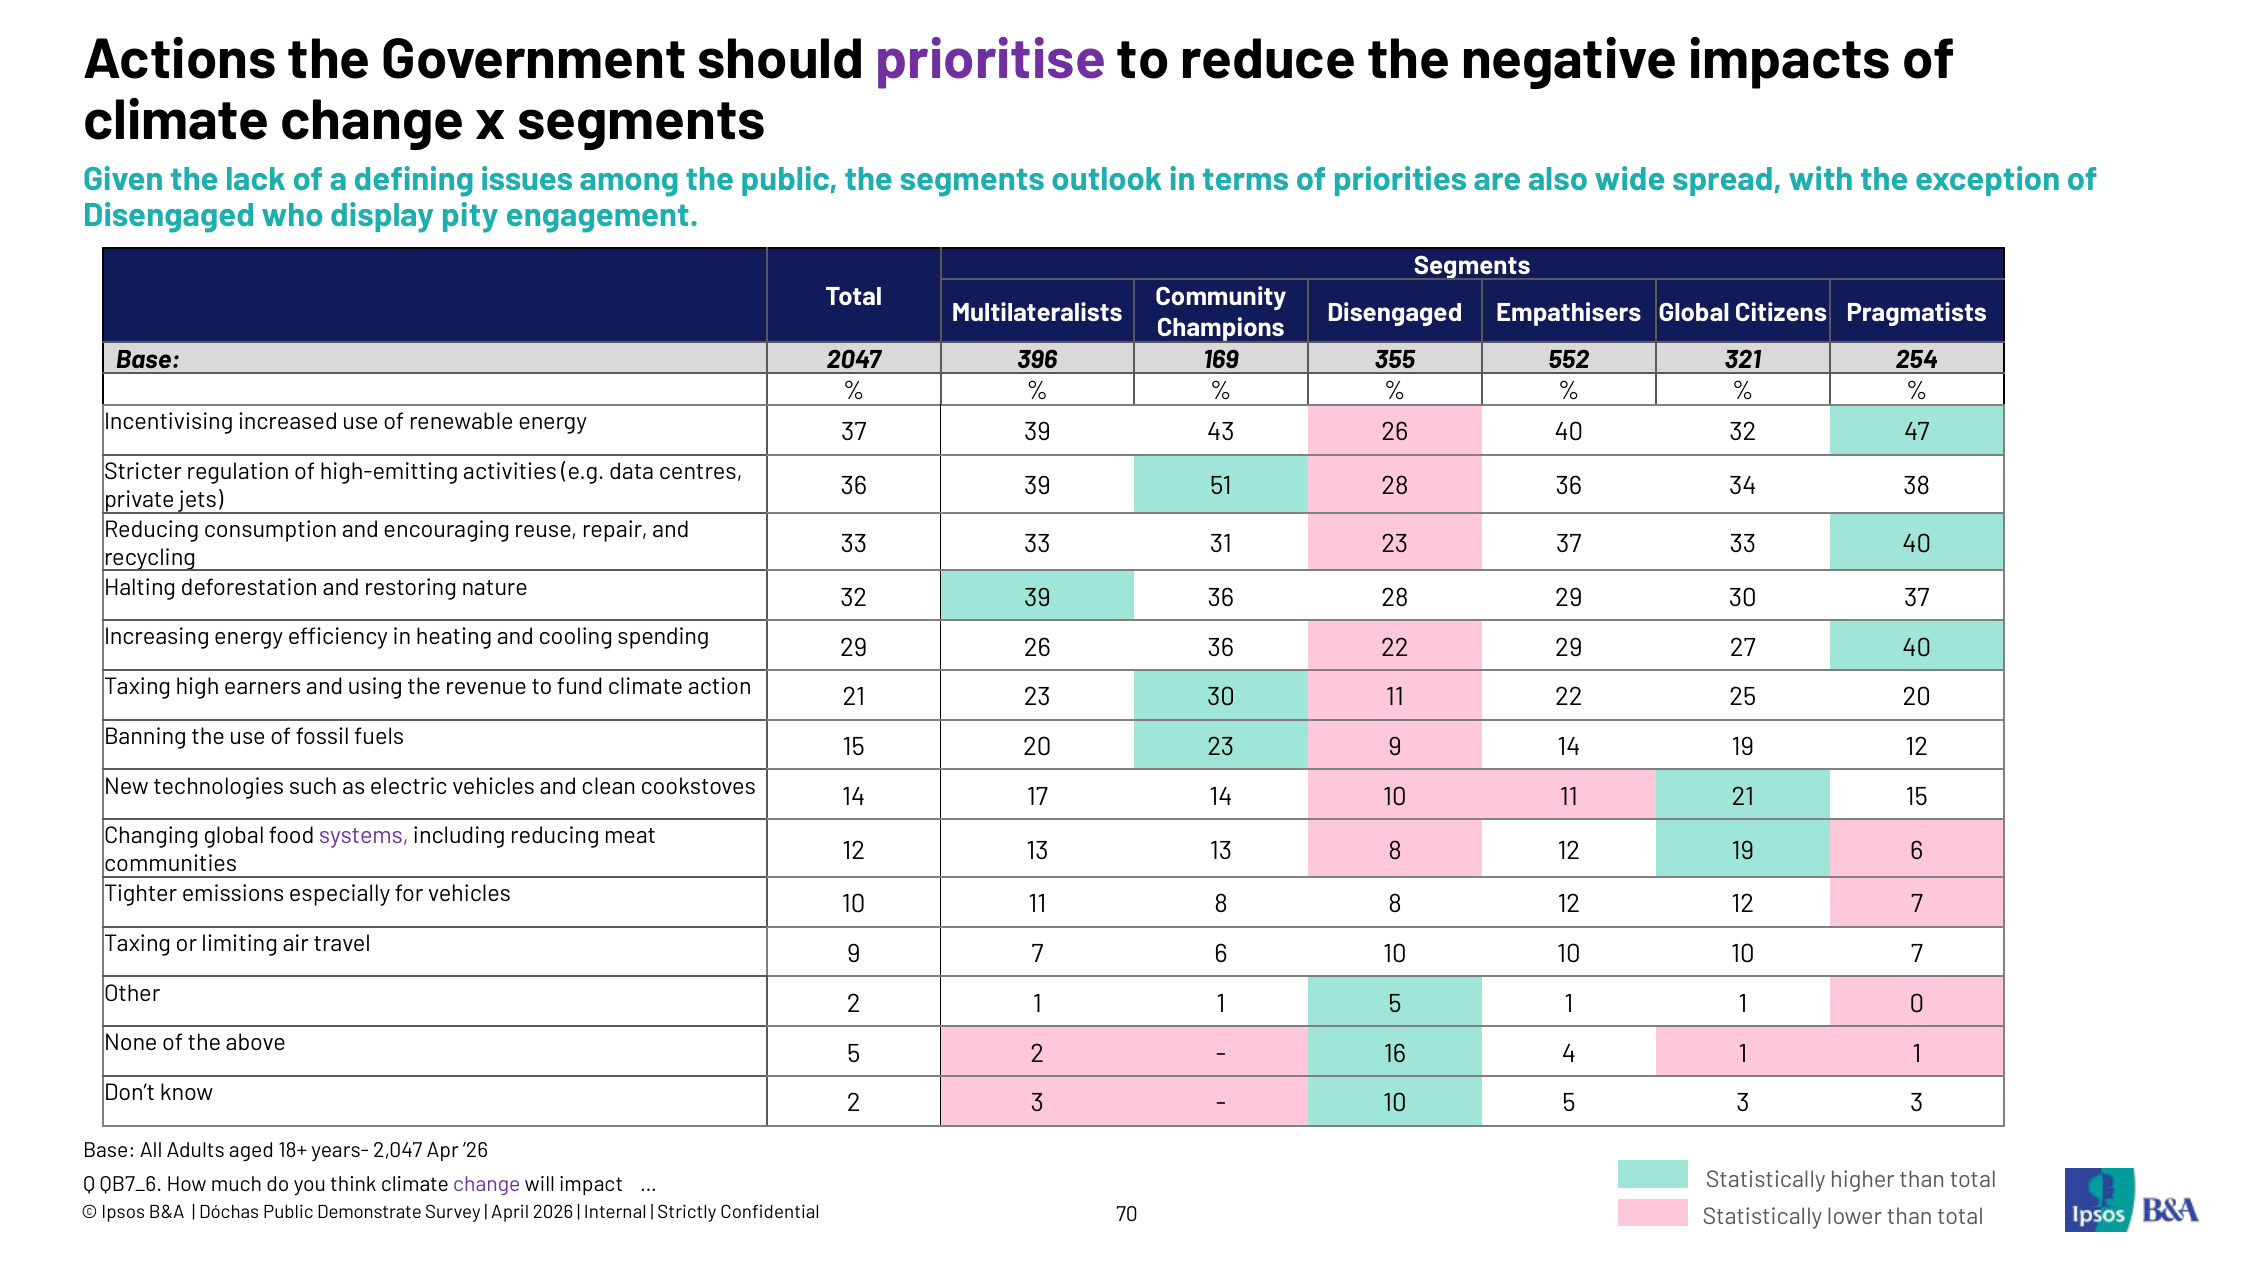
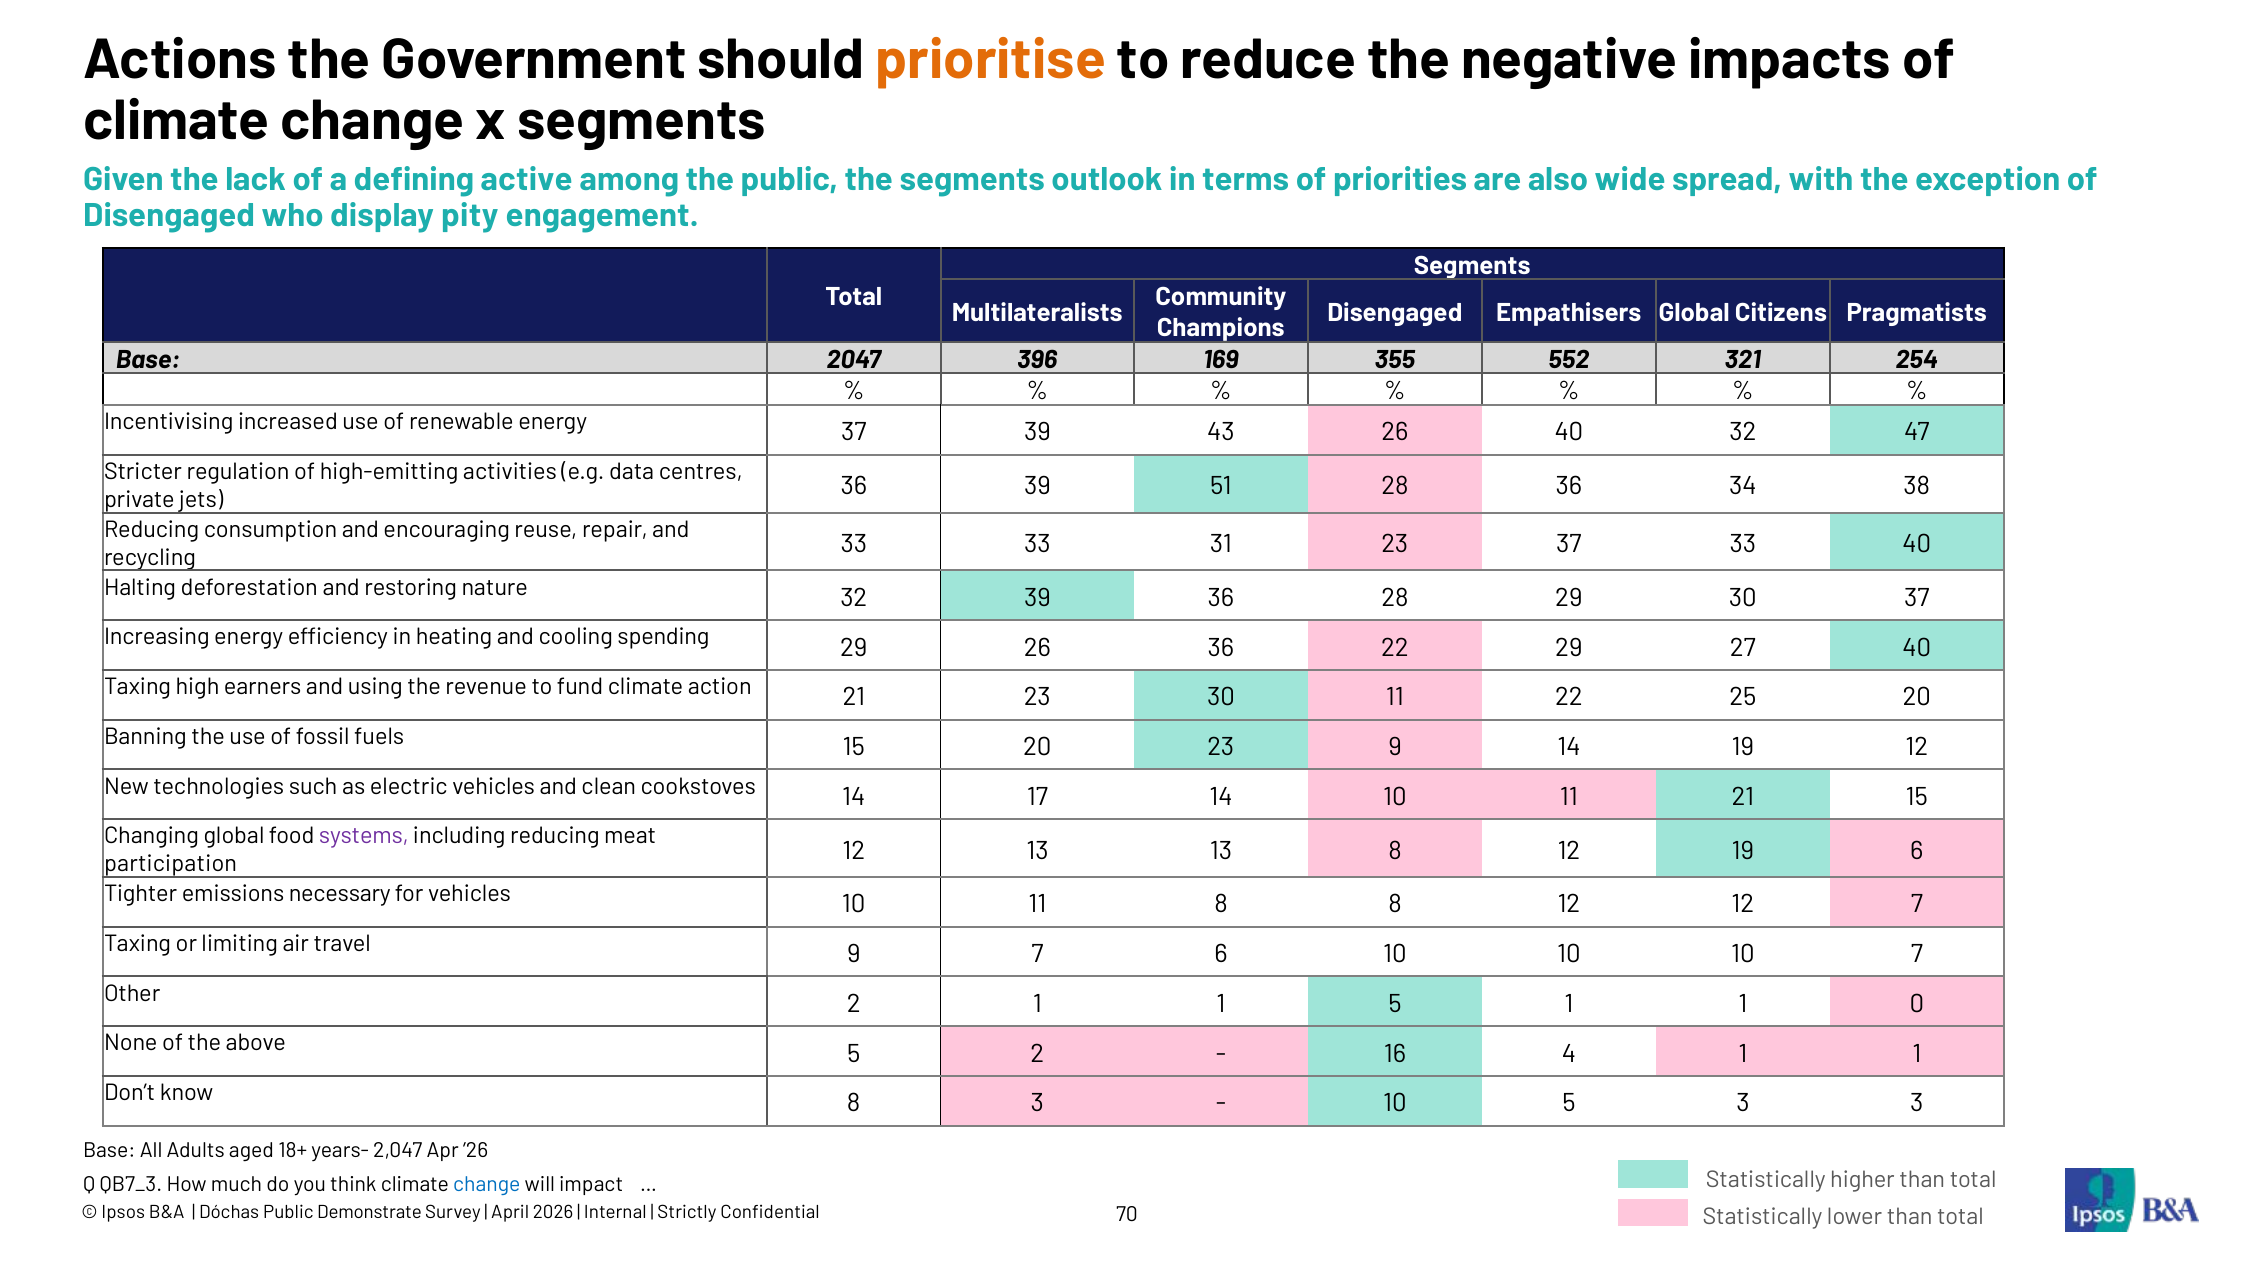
prioritise colour: purple -> orange (991, 60)
issues: issues -> active (527, 180)
communities: communities -> participation (171, 864)
especially: especially -> necessary (340, 894)
know 2: 2 -> 8 (854, 1103)
QB7_6: QB7_6 -> QB7_3 (131, 1184)
change colour: purple -> blue (487, 1184)
